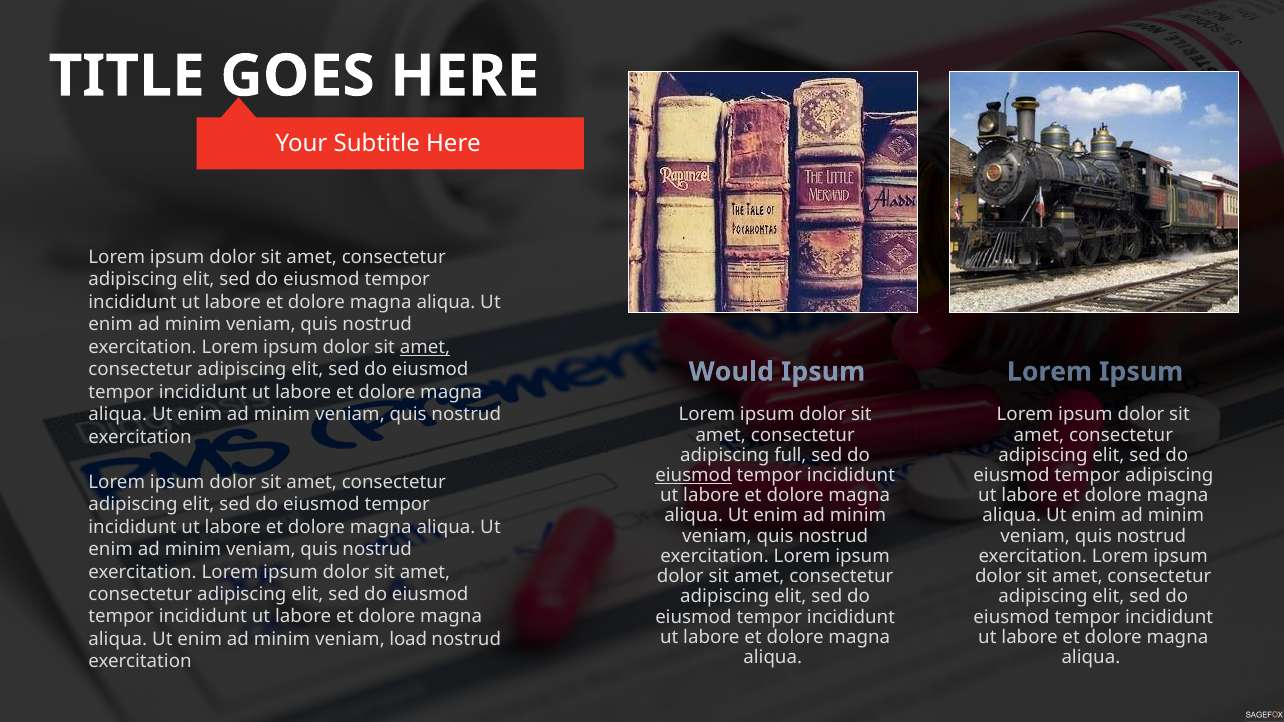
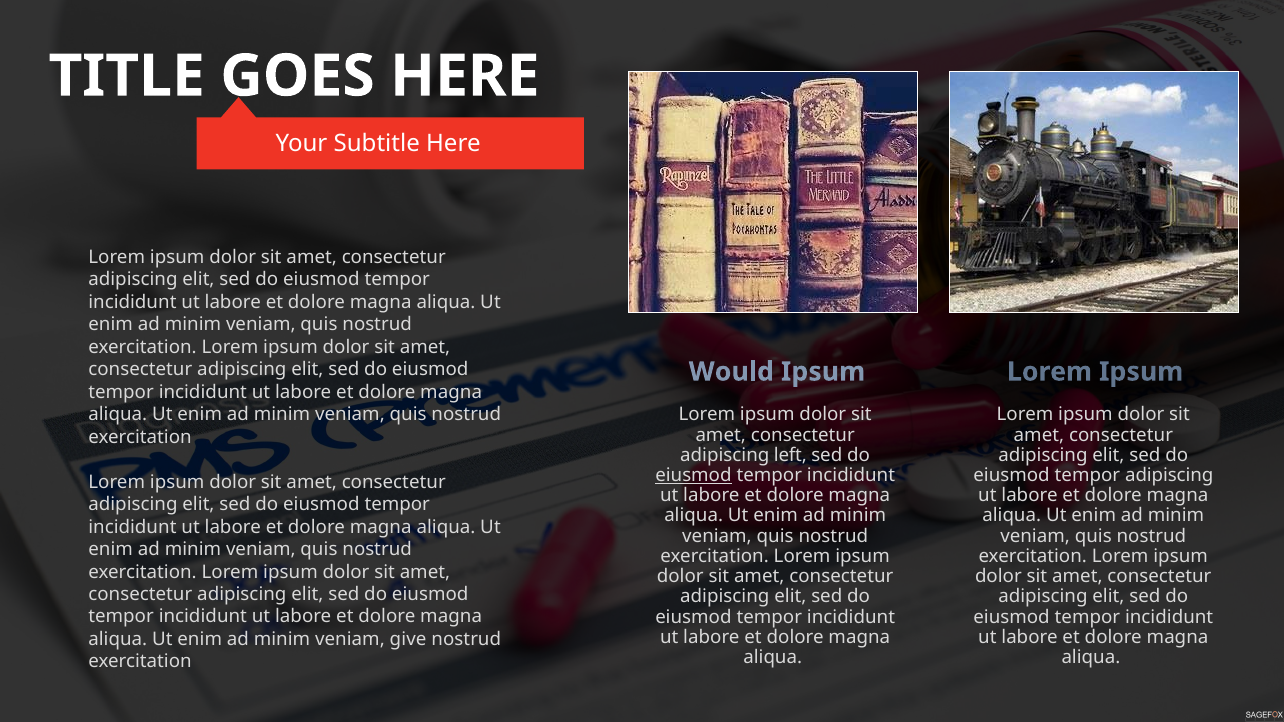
amet underline: present -> none (425, 347)
full: full -> left (790, 455)
load: load -> give (408, 639)
